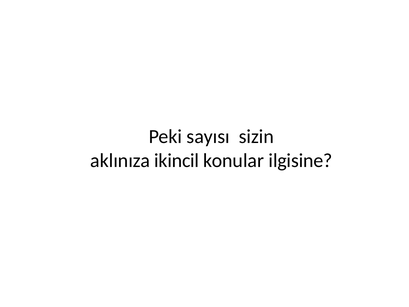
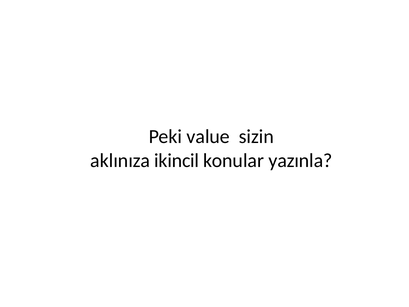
sayısı: sayısı -> value (208, 137)
ilgisine: ilgisine -> yazınla (300, 160)
